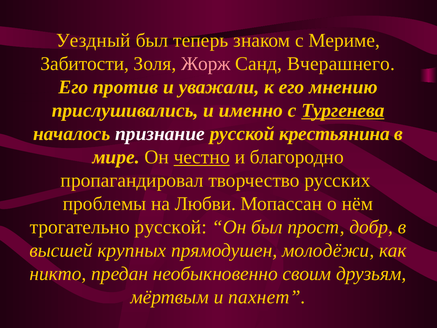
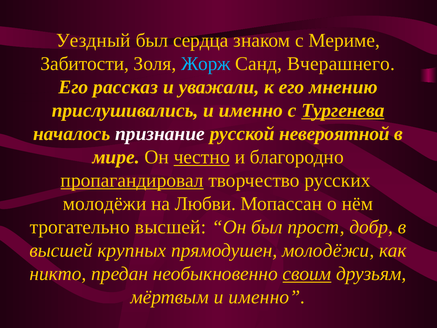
теперь: теперь -> сердца (201, 40)
Жорж colour: pink -> light blue (206, 64)
против: против -> рассказ (126, 87)
крестьянина: крестьянина -> невероятной (335, 134)
пропагандировал underline: none -> present (132, 180)
проблемы: проблемы -> молодёжи (105, 204)
трогательно русской: русской -> высшей (171, 227)
своим underline: none -> present (307, 274)
мёртвым и пахнет: пахнет -> именно (267, 297)
